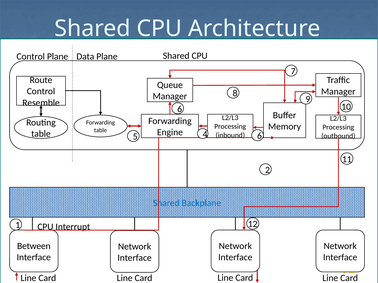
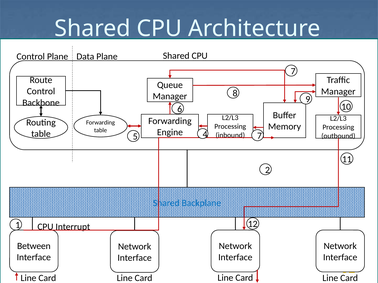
Resemble: Resemble -> Backbone (41, 103)
5 6: 6 -> 7 (259, 136)
